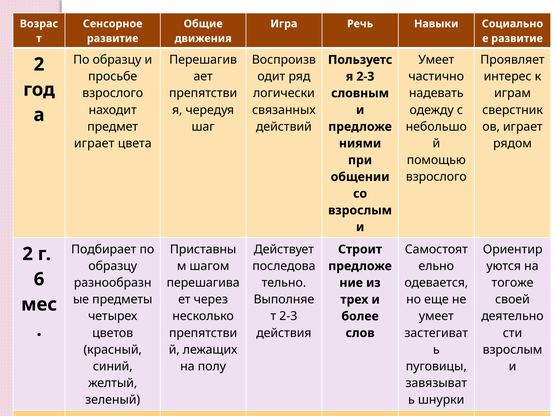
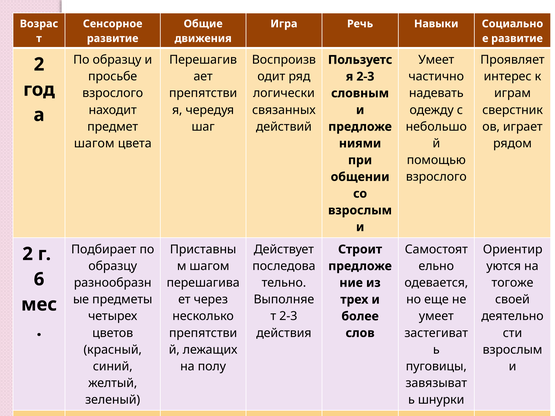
играет: играет -> шагом (94, 144)
